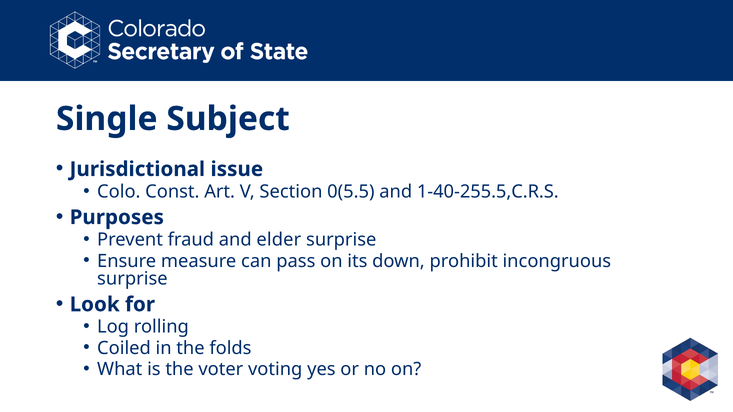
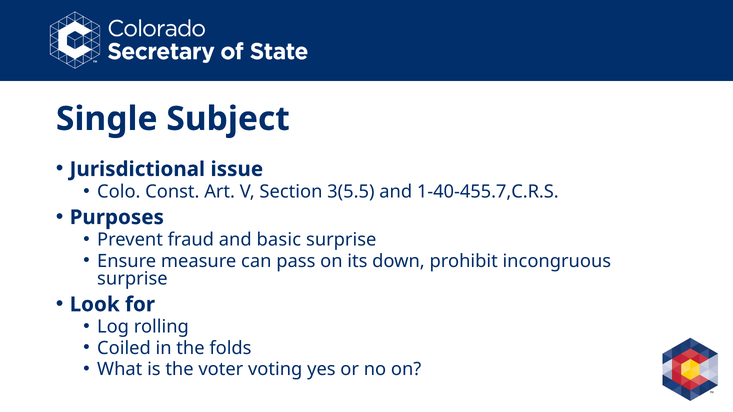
0(5.5: 0(5.5 -> 3(5.5 (351, 192)
1-40-255.5,C.R.S: 1-40-255.5,C.R.S -> 1-40-455.7,C.R.S (488, 192)
elder: elder -> basic (279, 240)
